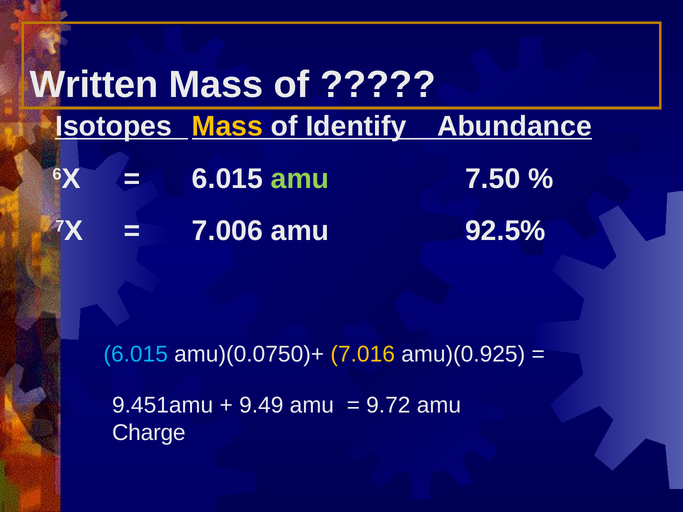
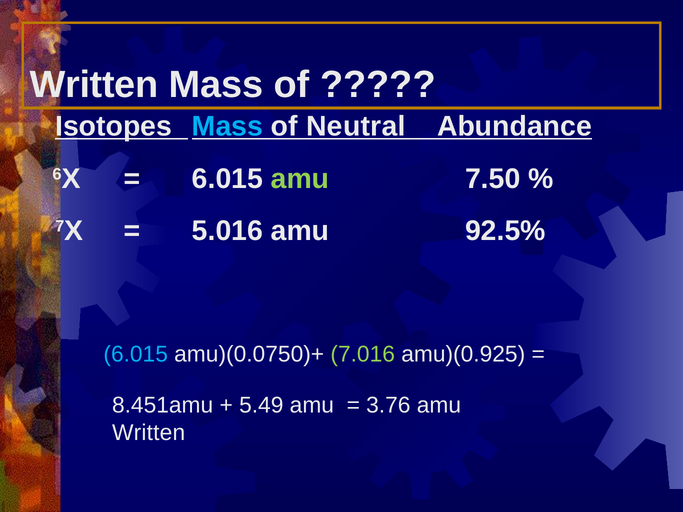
Mass colour: yellow -> light blue (227, 126)
Identify: Identify -> Neutral (356, 126)
7.006: 7.006 -> 5.016 (227, 231)
7.016 colour: yellow -> light green (363, 354)
9.451amu: 9.451amu -> 8.451amu (163, 406)
9.49: 9.49 -> 5.49 (261, 406)
9.72: 9.72 -> 3.76 (388, 406)
Charge: Charge -> Written (149, 433)
